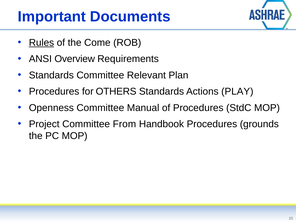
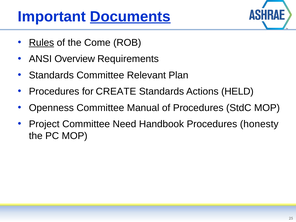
Documents underline: none -> present (130, 17)
OTHERS: OTHERS -> CREATE (116, 91)
PLAY: PLAY -> HELD (237, 91)
From: From -> Need (124, 124)
grounds: grounds -> honesty (259, 124)
